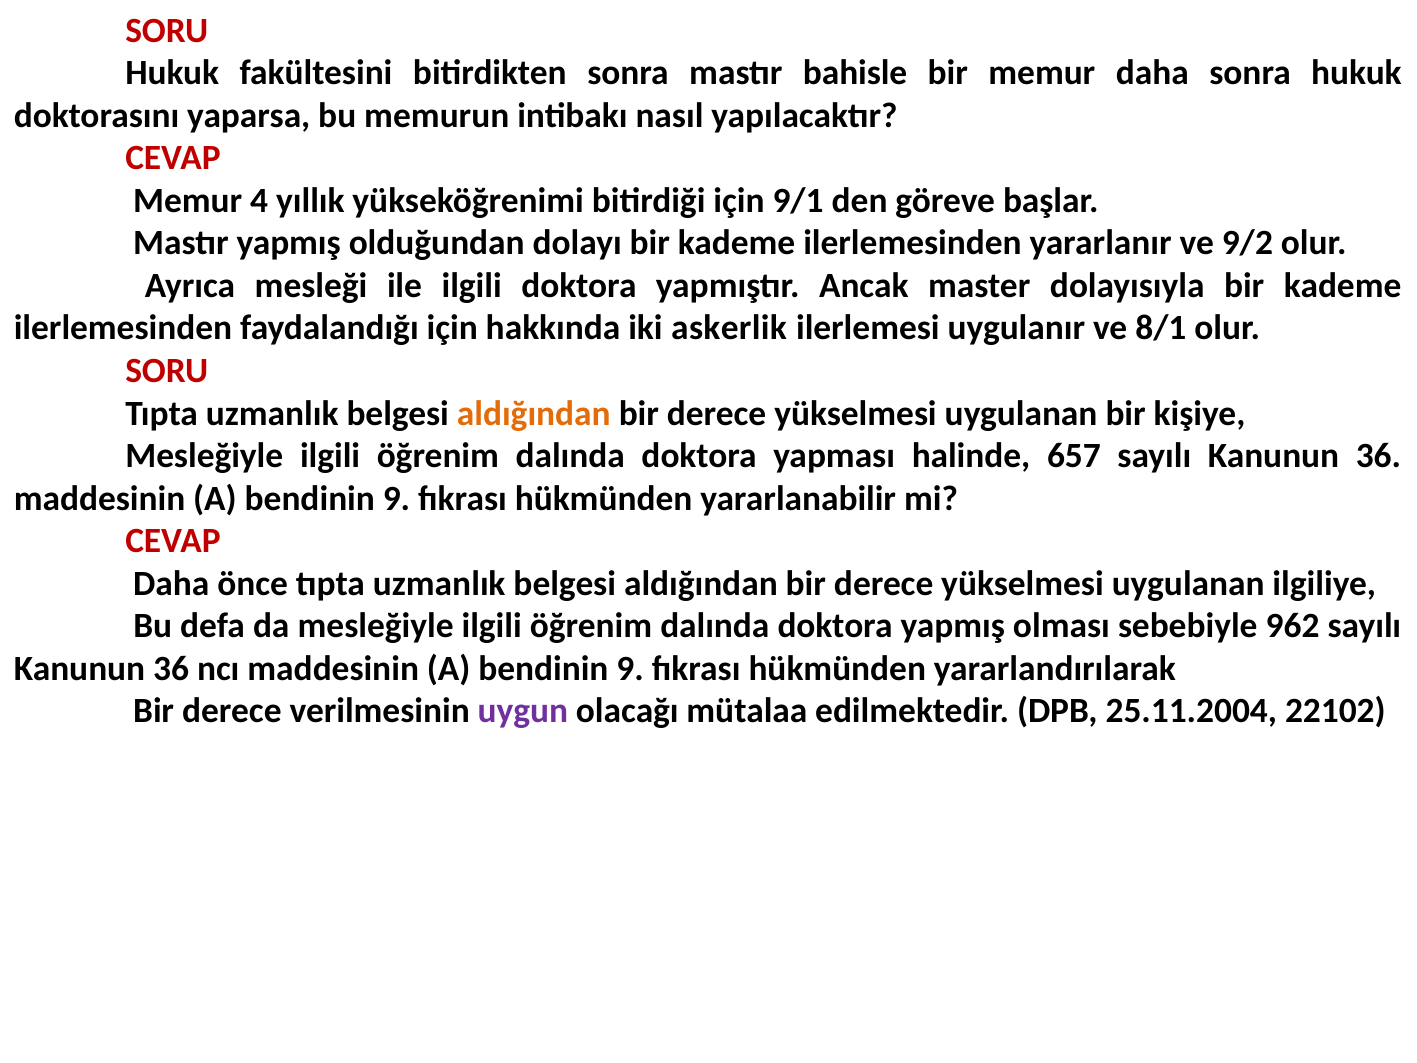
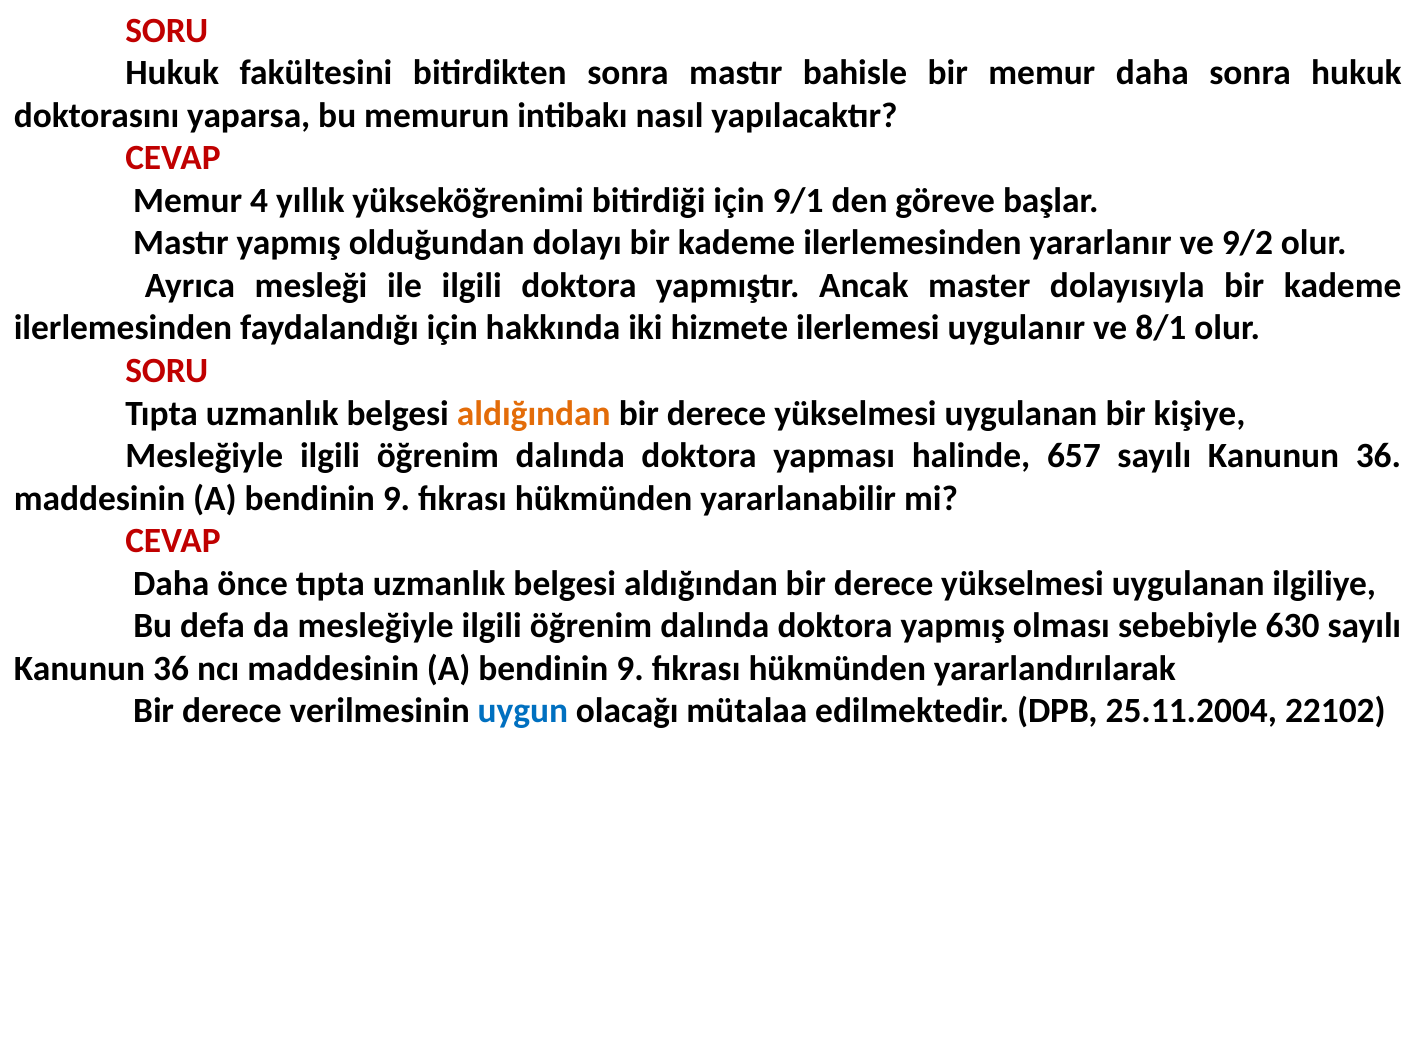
askerlik: askerlik -> hizmete (729, 328)
962: 962 -> 630 (1293, 626)
uygun colour: purple -> blue (523, 711)
